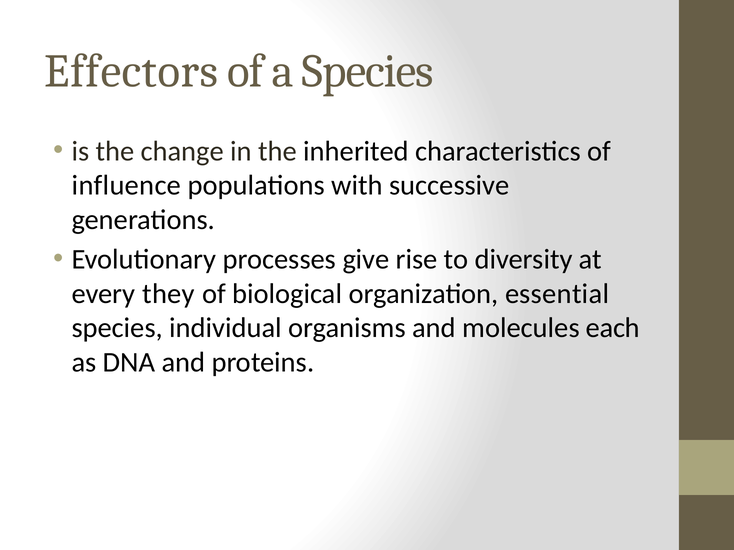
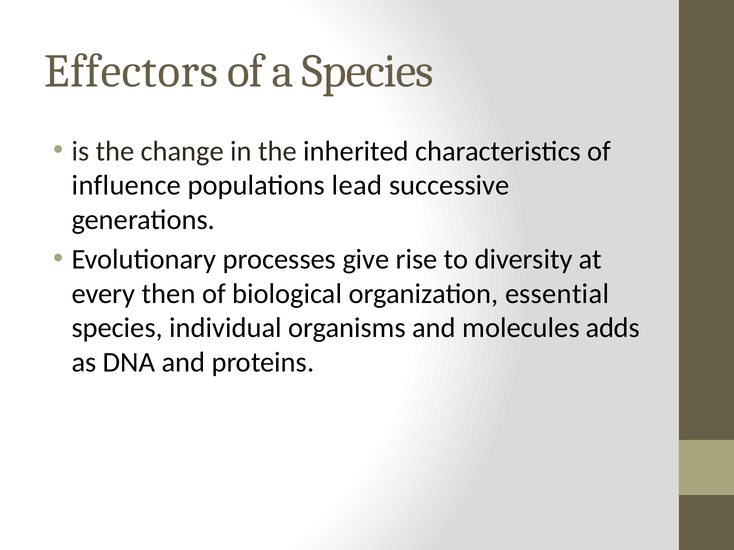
with: with -> lead (357, 186)
they: they -> then (169, 294)
each: each -> adds (613, 328)
